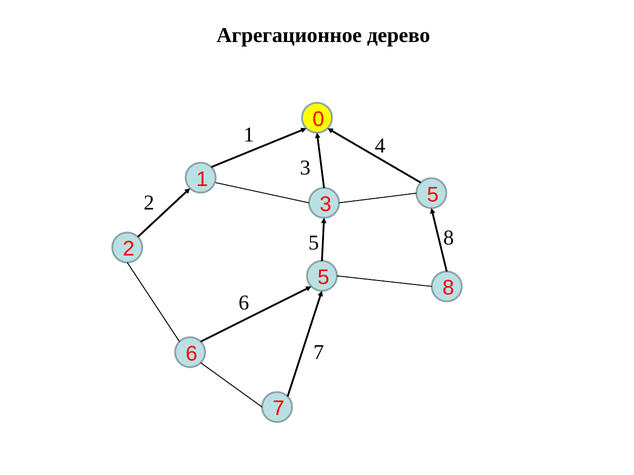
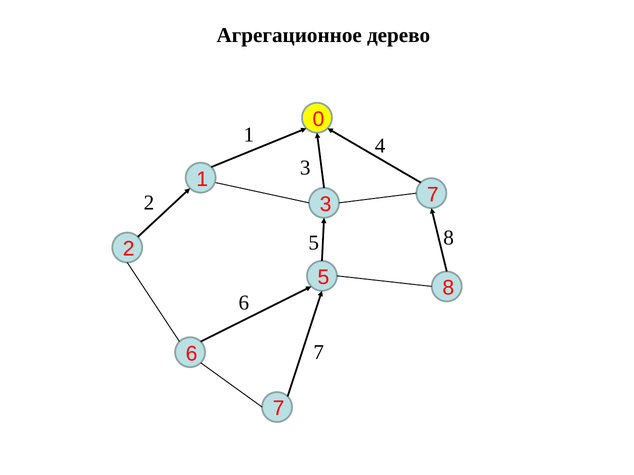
3 5: 5 -> 7 (433, 195)
